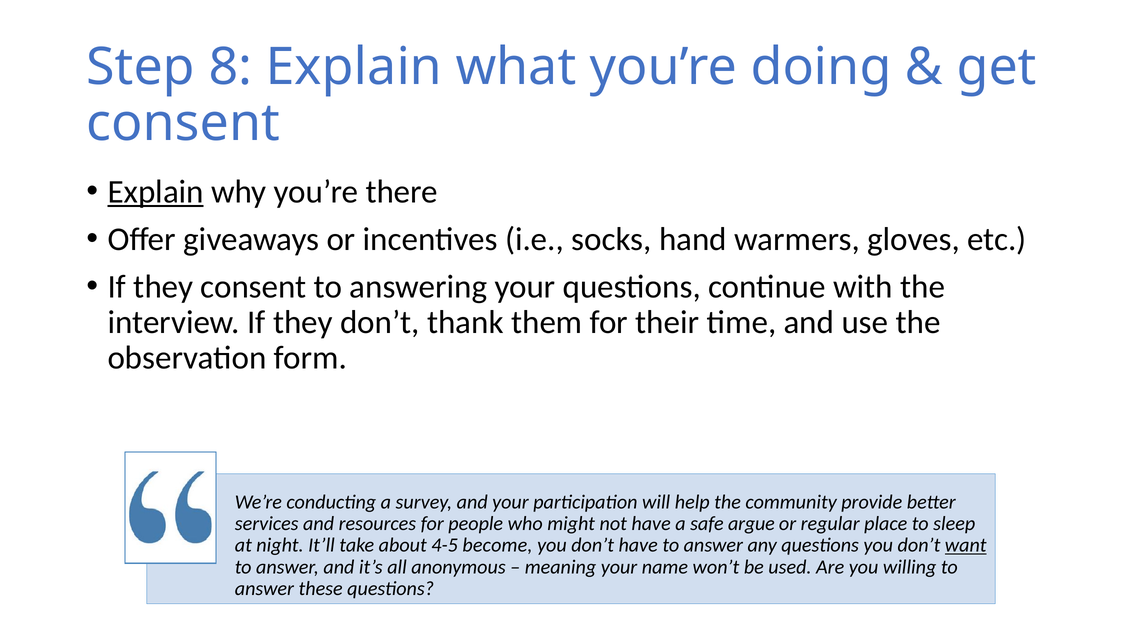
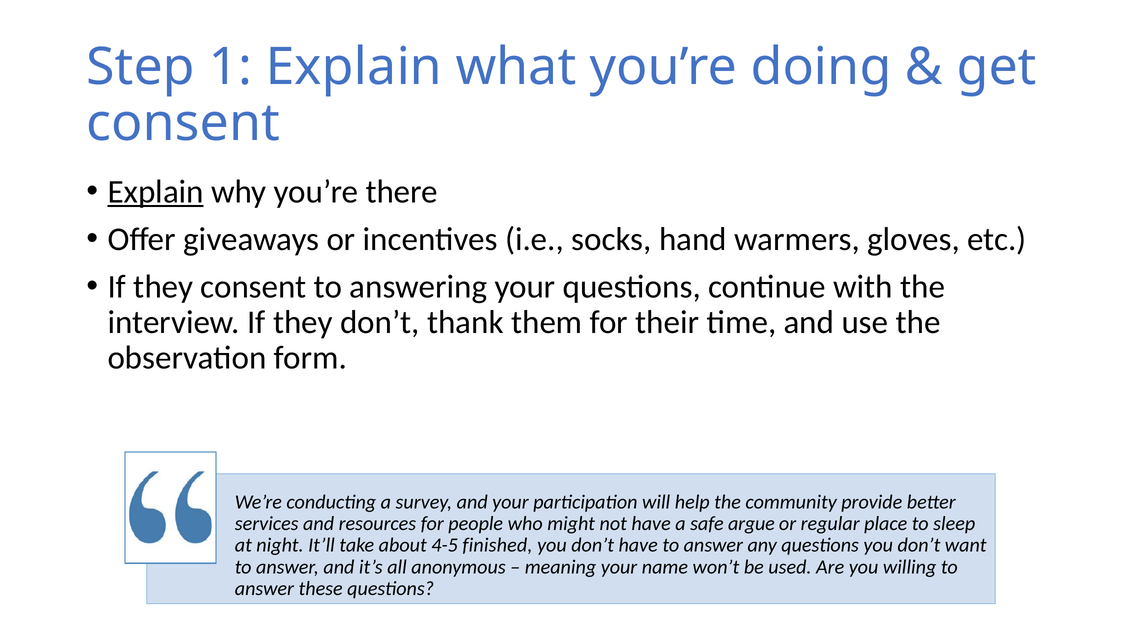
8: 8 -> 1 (230, 67)
become: become -> finished (497, 545)
want underline: present -> none (966, 545)
